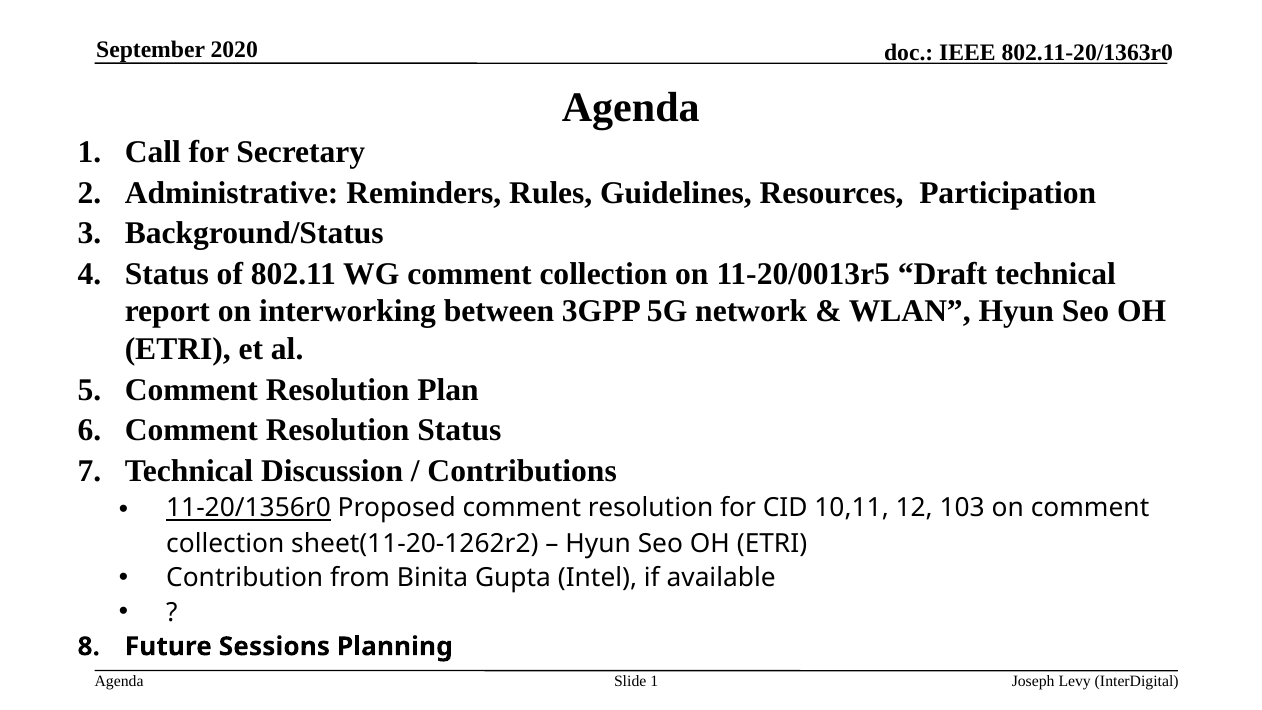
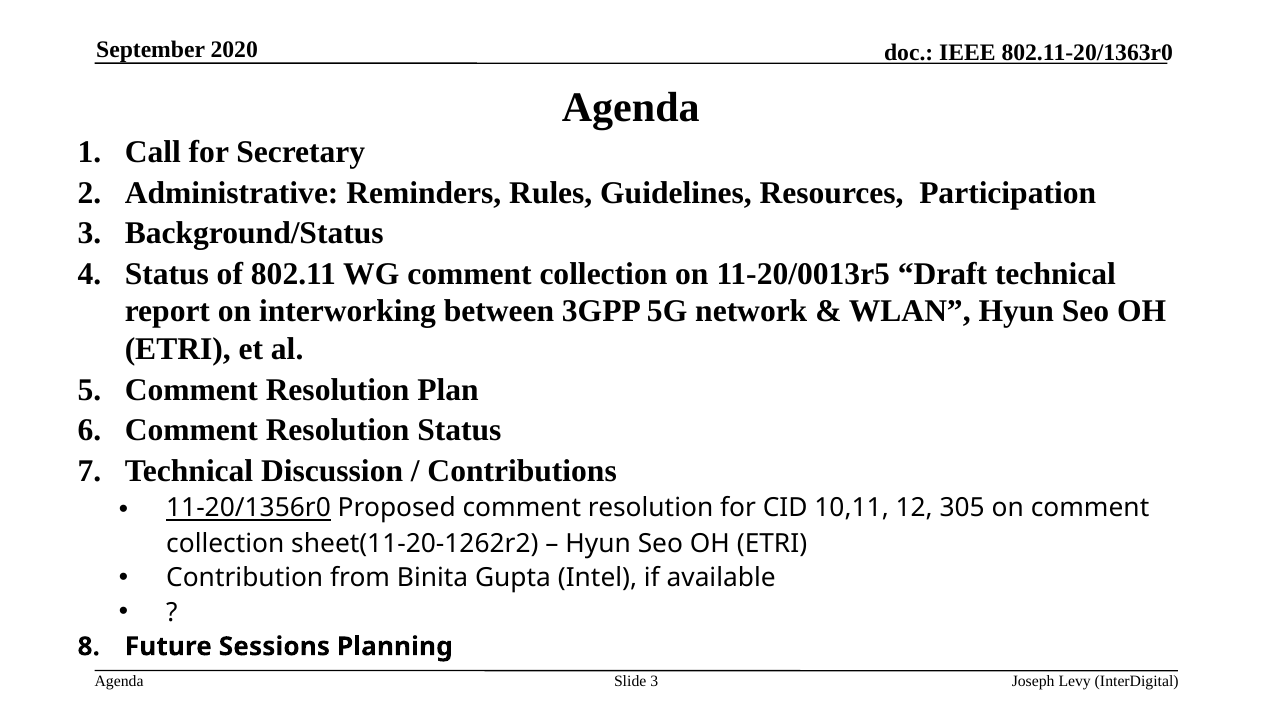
103: 103 -> 305 (962, 508)
Slide 1: 1 -> 3 (654, 681)
